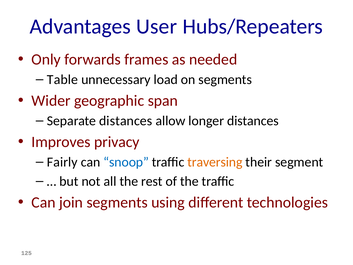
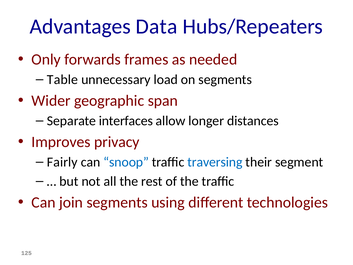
User: User -> Data (157, 27)
Separate distances: distances -> interfaces (126, 121)
traversing colour: orange -> blue (215, 162)
